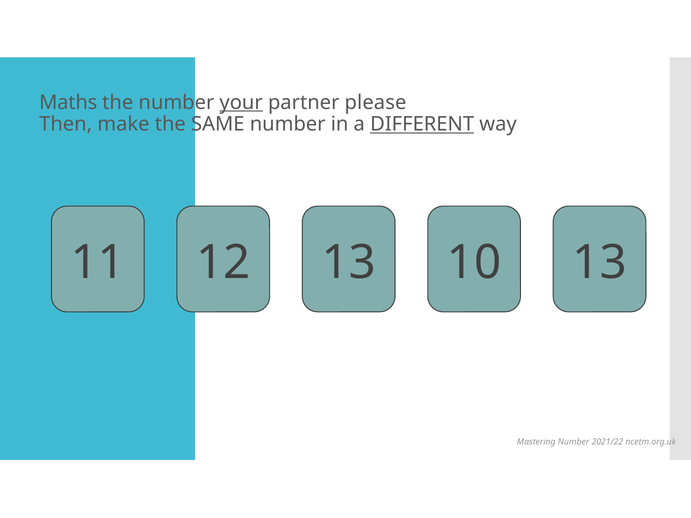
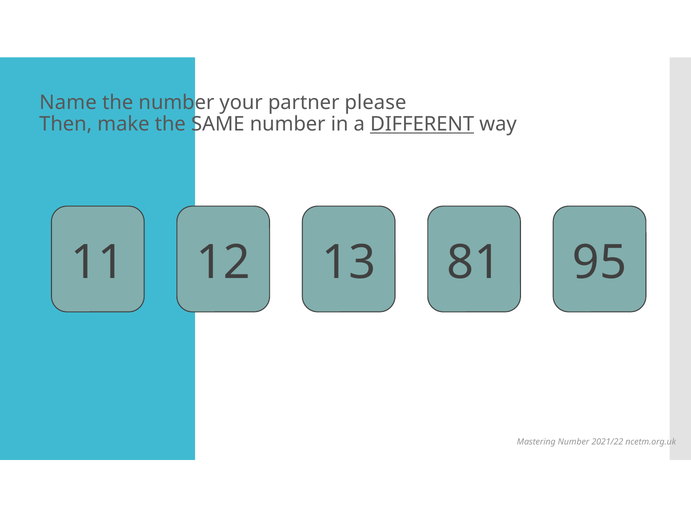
Maths: Maths -> Name (68, 102)
your underline: present -> none (241, 102)
10: 10 -> 81 (474, 263)
12 13: 13 -> 95 (600, 263)
